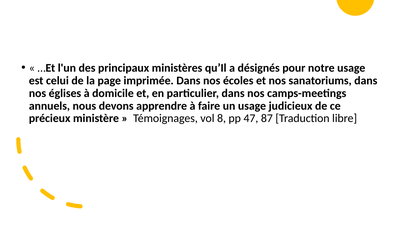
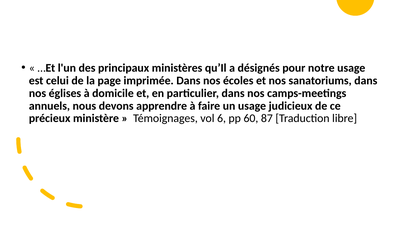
8: 8 -> 6 (222, 119)
47: 47 -> 60 (251, 119)
